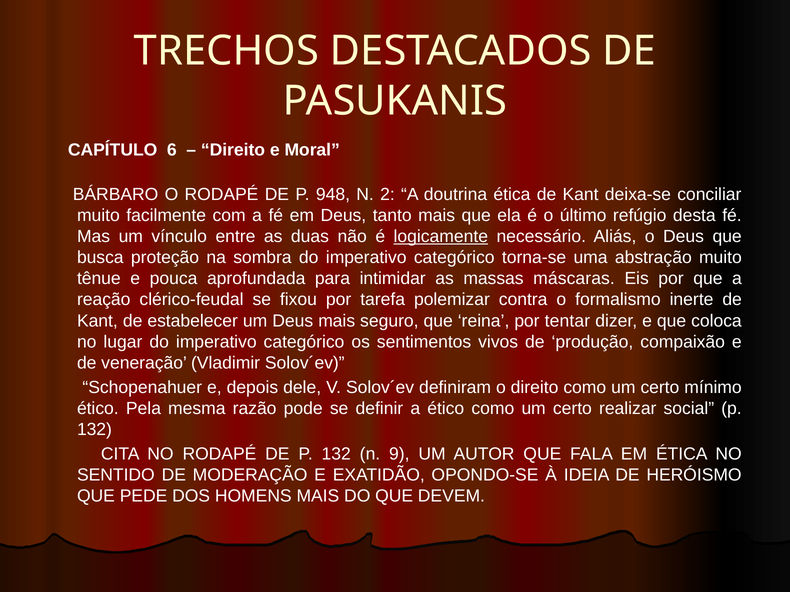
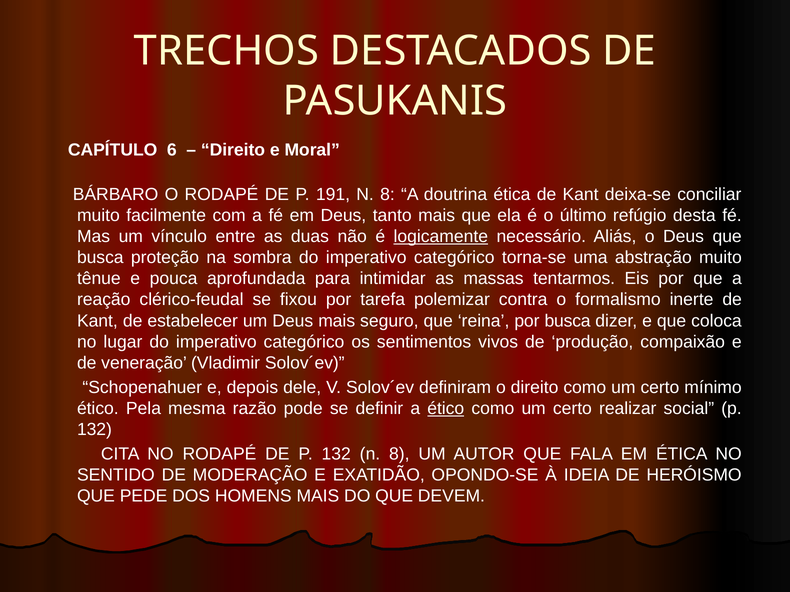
948: 948 -> 191 (333, 195)
2: 2 -> 8 (387, 195)
máscaras: máscaras -> tentarmos (574, 279)
por tentar: tentar -> busca (568, 321)
ético underline: none -> present (446, 409)
132 n 9: 9 -> 8 (399, 454)
